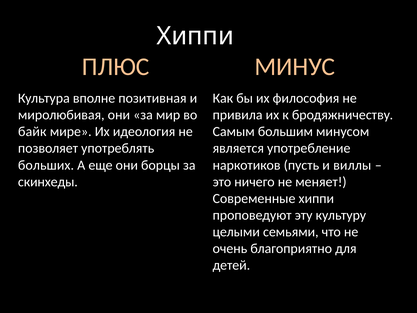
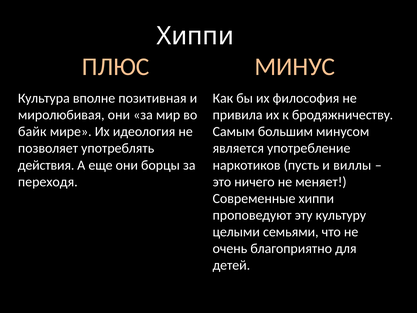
больших: больших -> действия (46, 165)
скинхеды: скинхеды -> переходя (48, 182)
